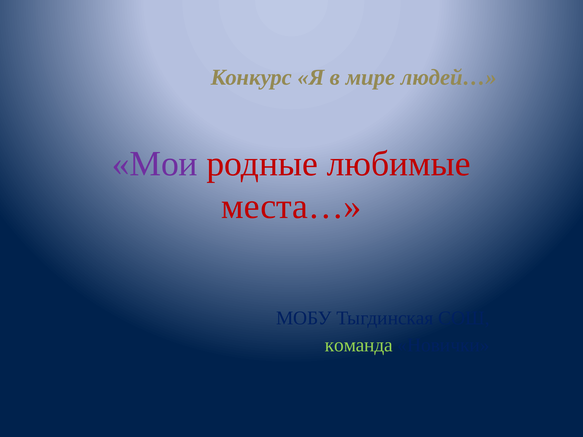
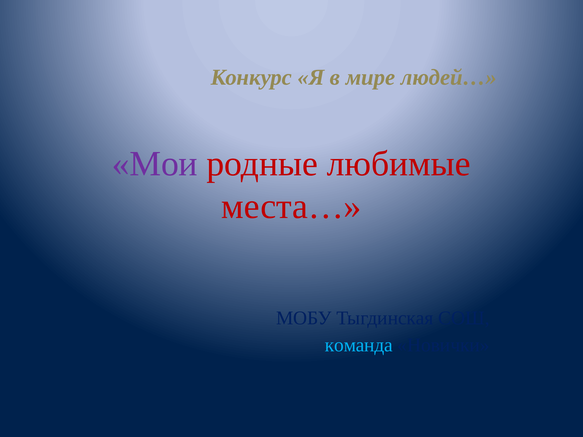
команда colour: light green -> light blue (359, 345)
